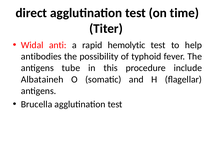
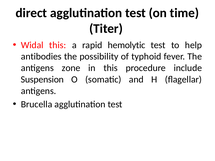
Widal anti: anti -> this (58, 45)
tube: tube -> zone (71, 68)
Albataineh: Albataineh -> Suspension (42, 80)
